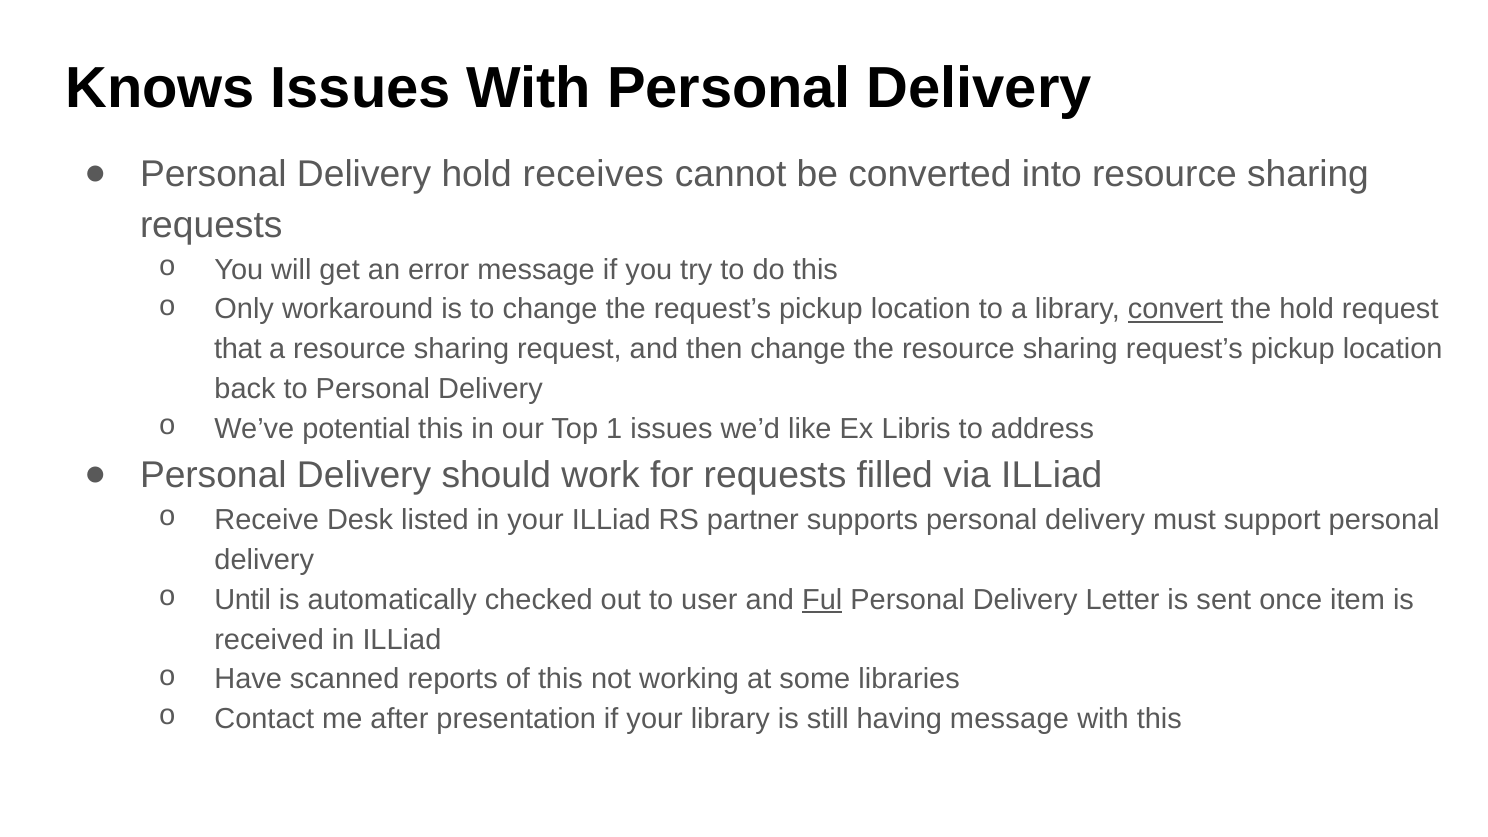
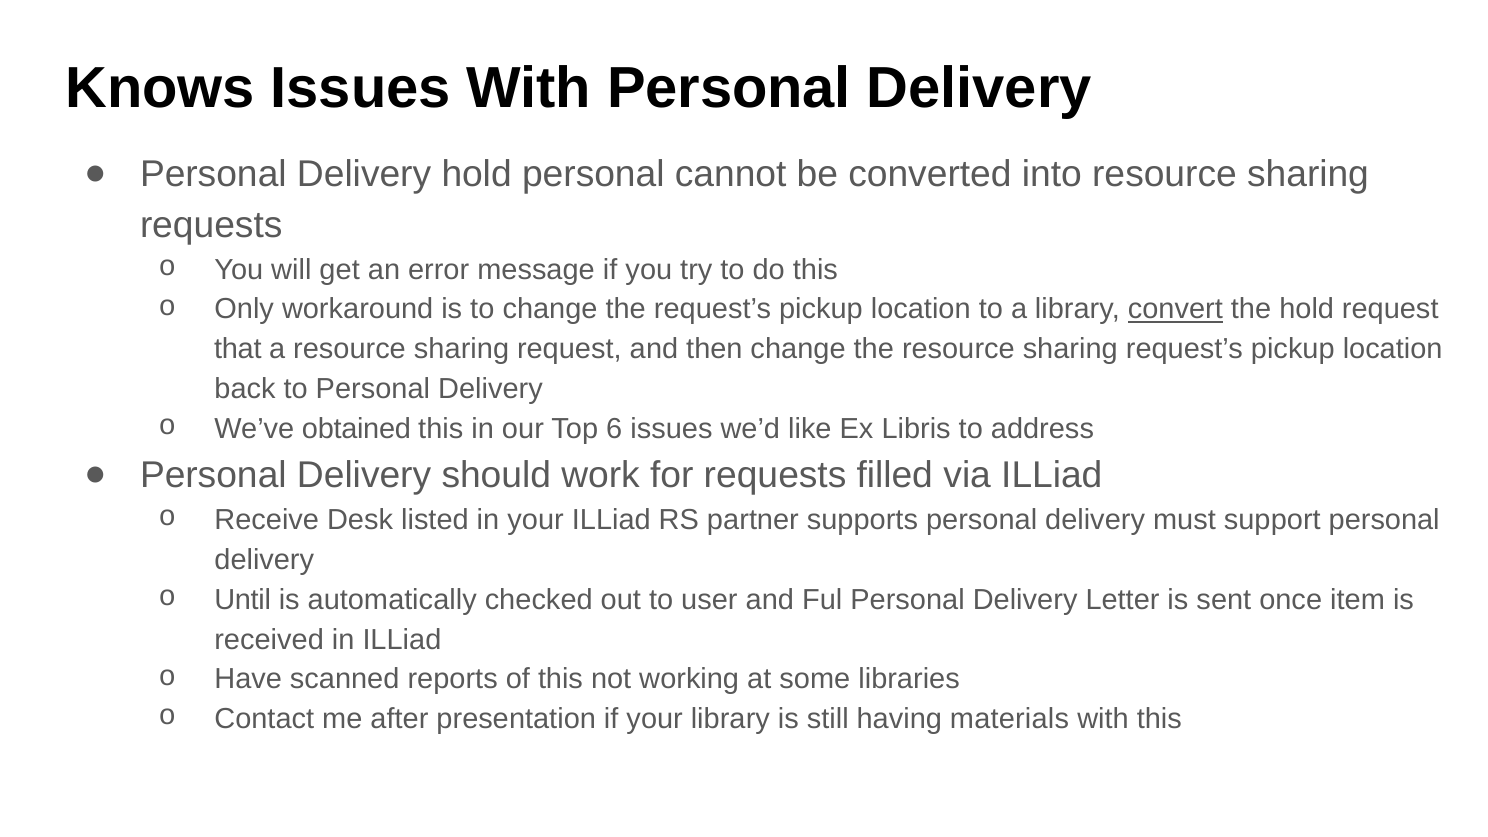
hold receives: receives -> personal (593, 174)
potential: potential -> obtained (356, 429)
1: 1 -> 6 (614, 429)
Ful underline: present -> none (822, 600)
having message: message -> materials (1009, 719)
